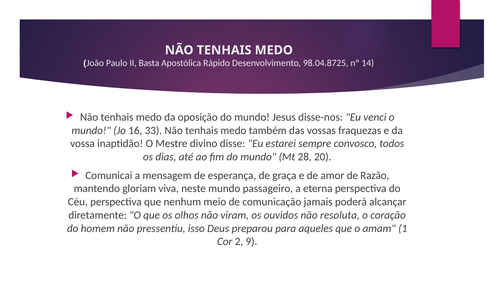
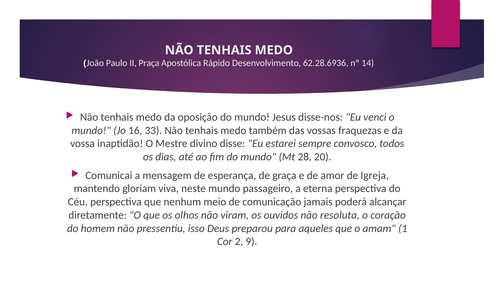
Basta: Basta -> Praça (149, 63)
98.04.8725: 98.04.8725 -> 62.28.6936 (326, 63)
Razão: Razão -> Igreja (375, 175)
